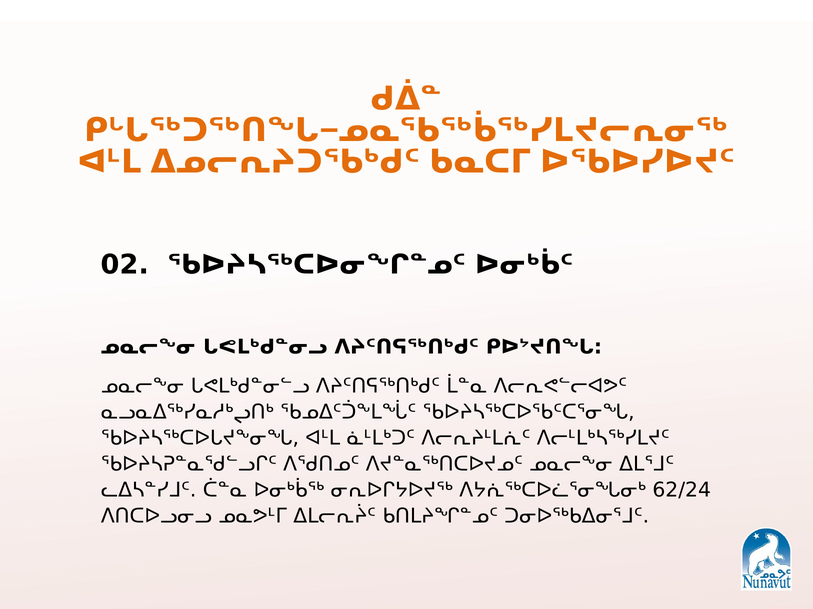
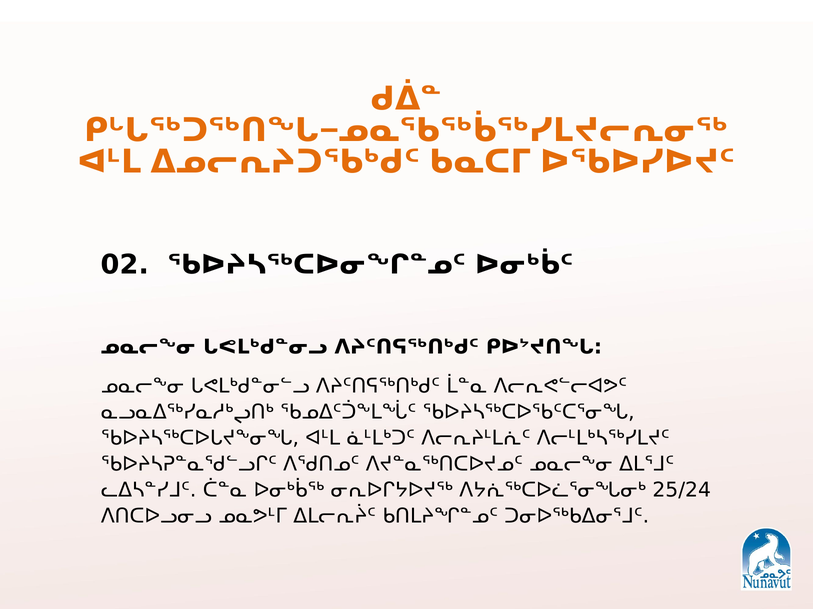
62/24: 62/24 -> 25/24 (682, 491)
